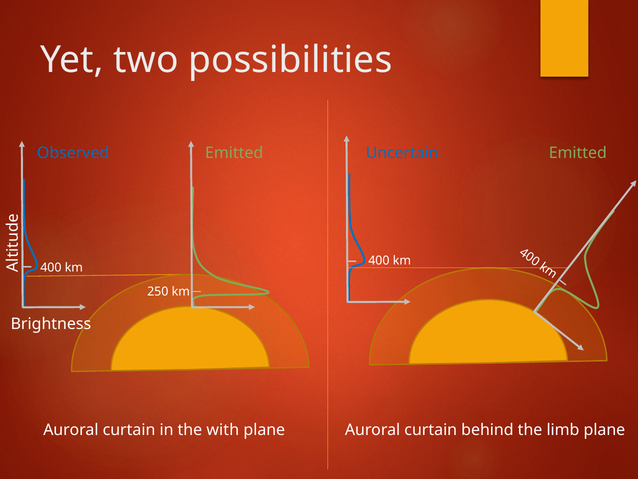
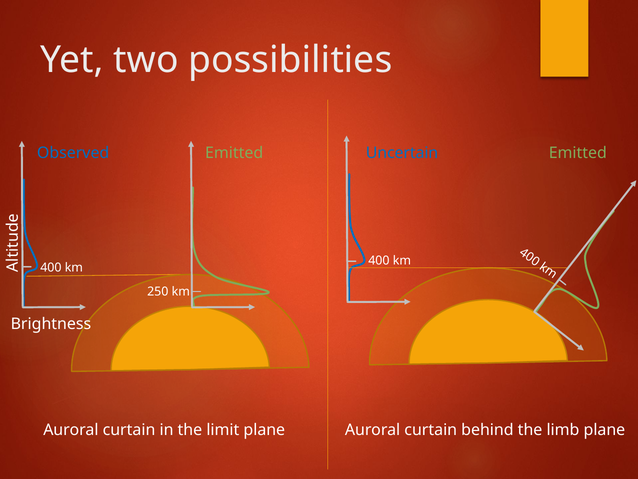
with: with -> limit (223, 430)
